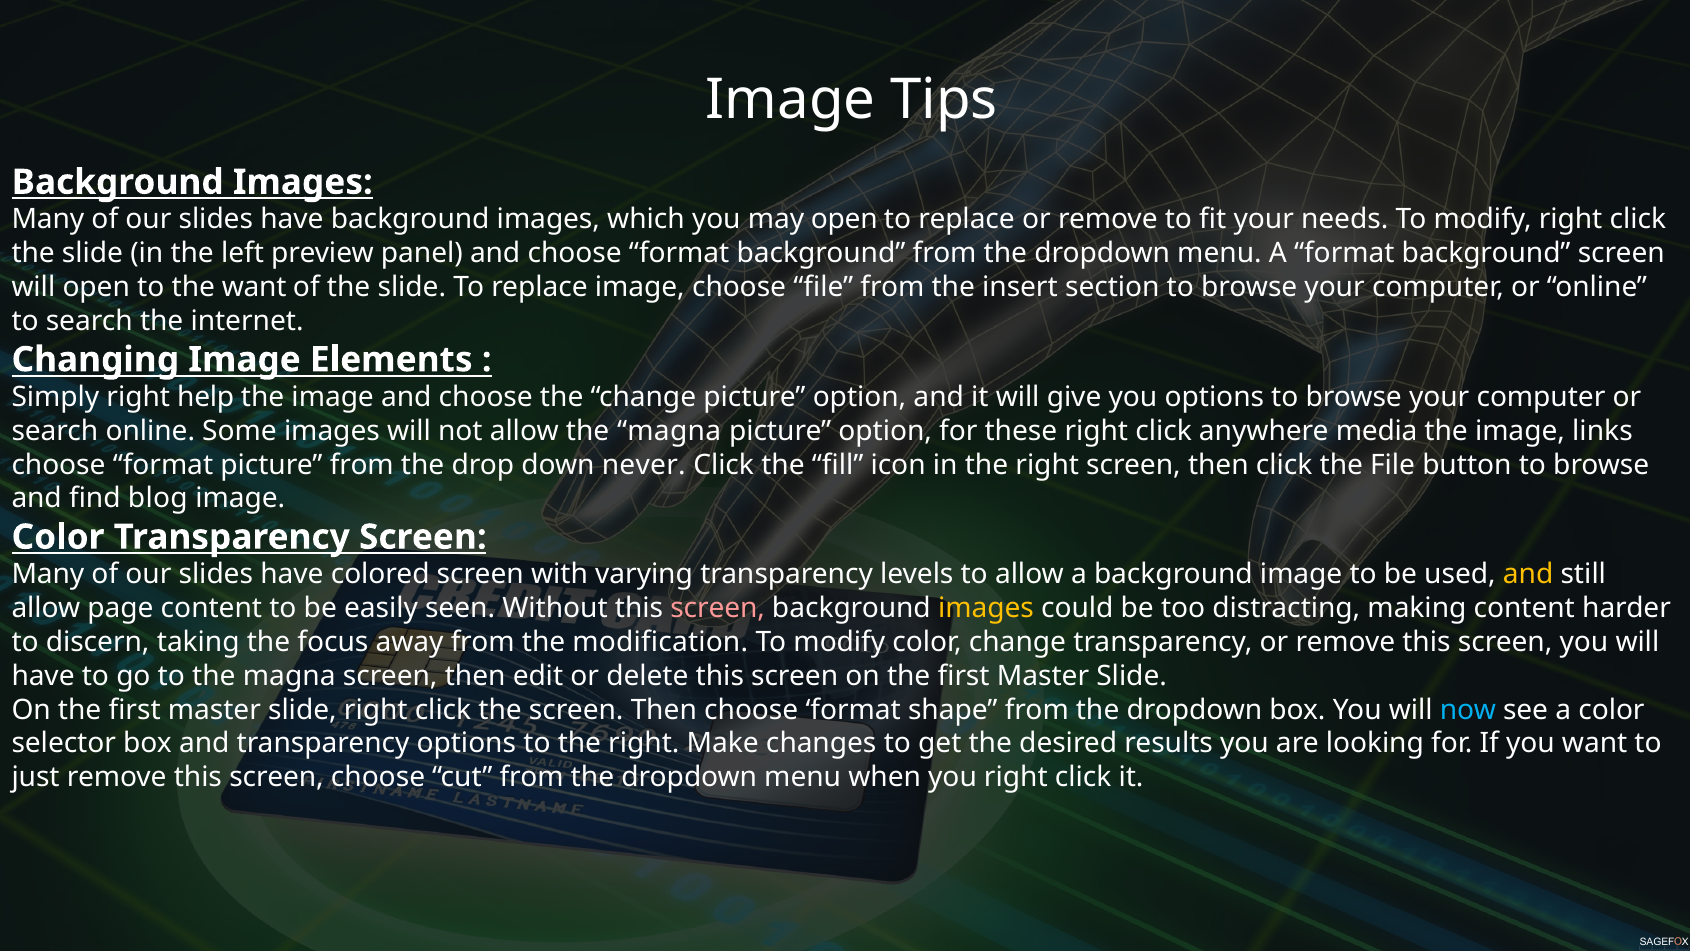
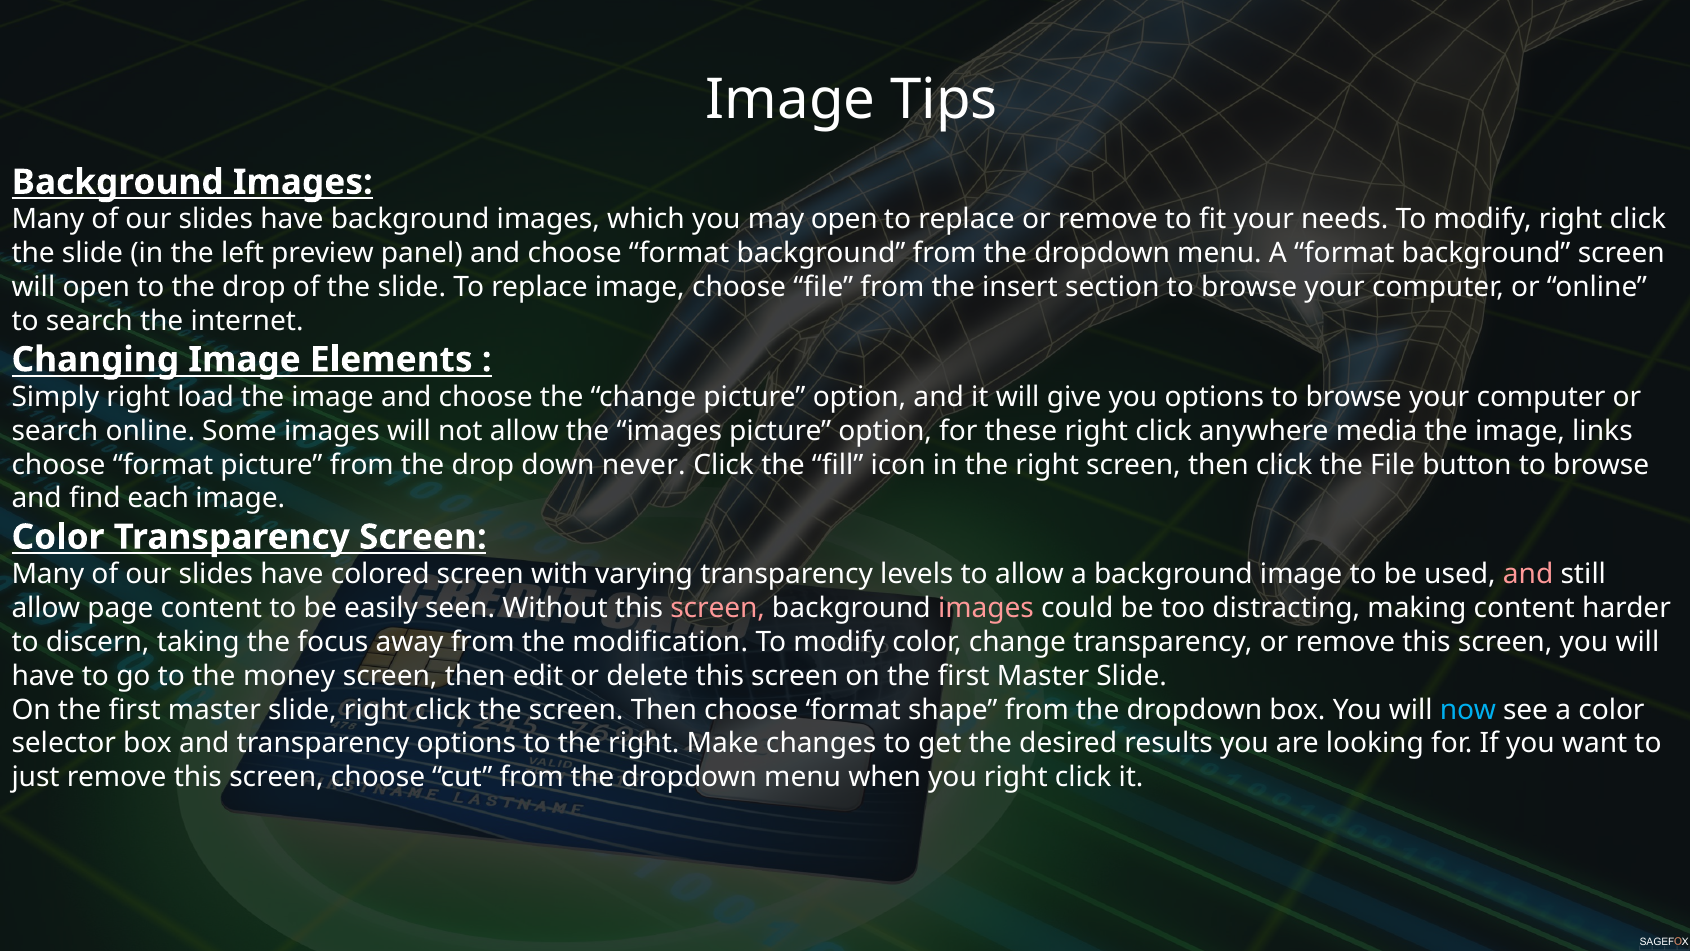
to the want: want -> drop (254, 287)
help: help -> load (206, 397)
allow the magna: magna -> images (669, 431)
blog: blog -> each (158, 498)
and colour: yellow -> pink (1528, 574)
images colour: yellow -> pink (986, 608)
to the magna: magna -> money (289, 676)
